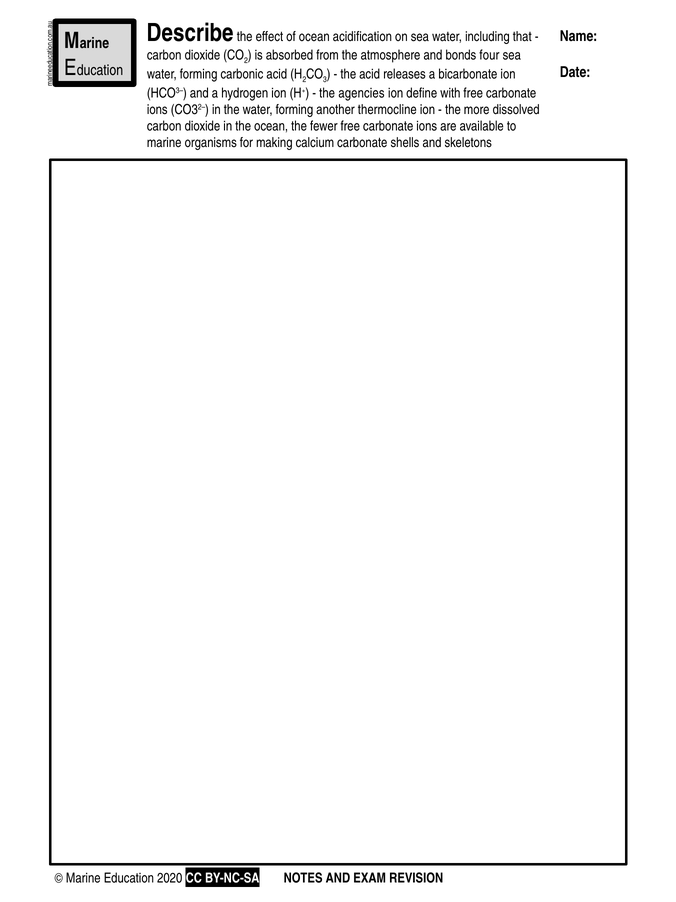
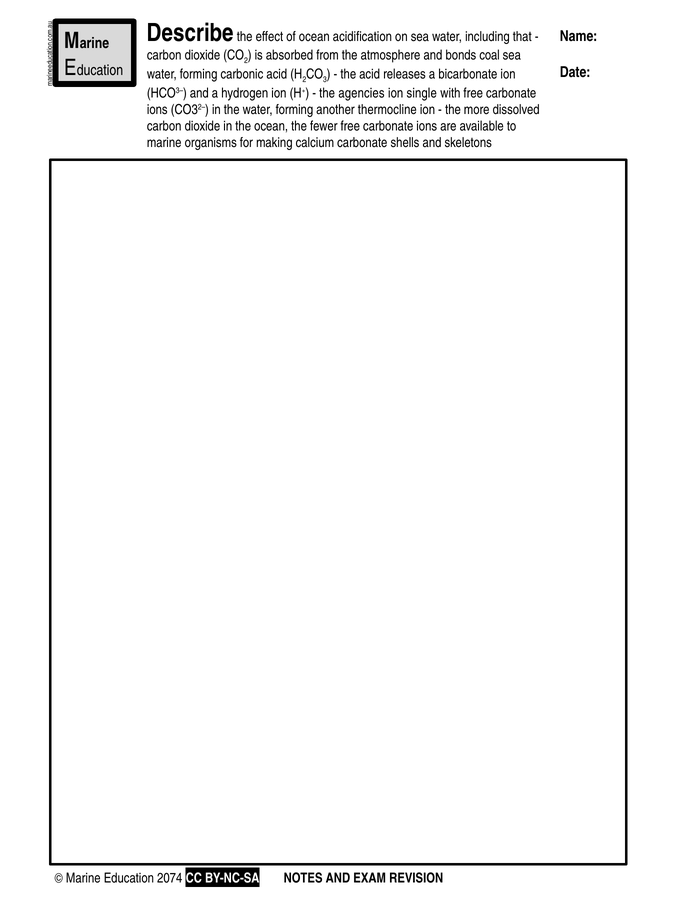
four: four -> coal (490, 55)
define: define -> single (422, 93)
2020: 2020 -> 2074 (170, 878)
